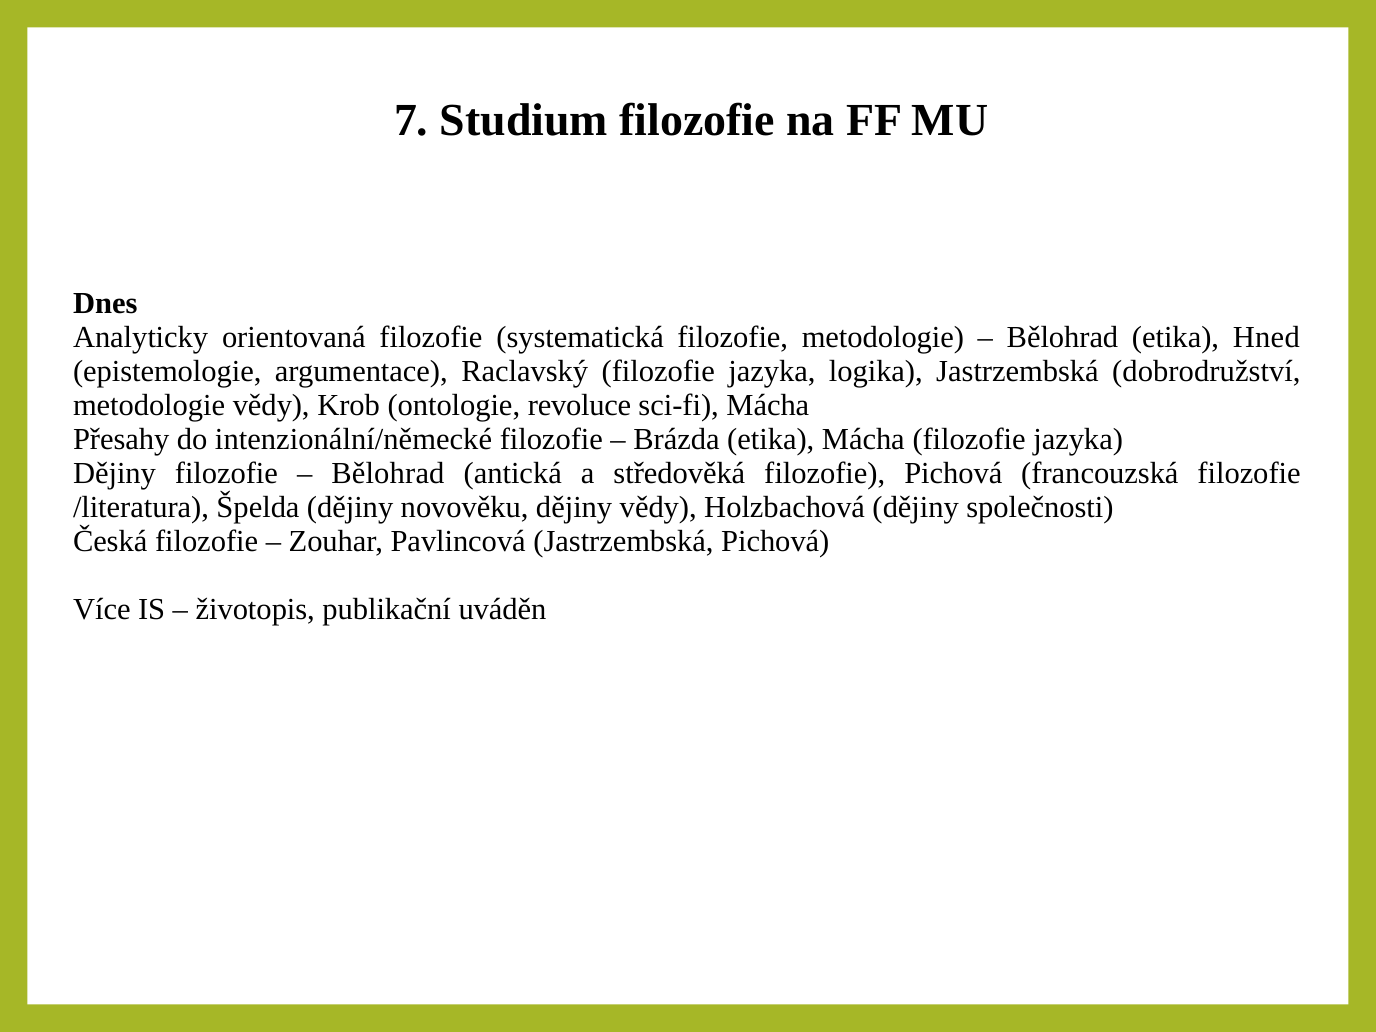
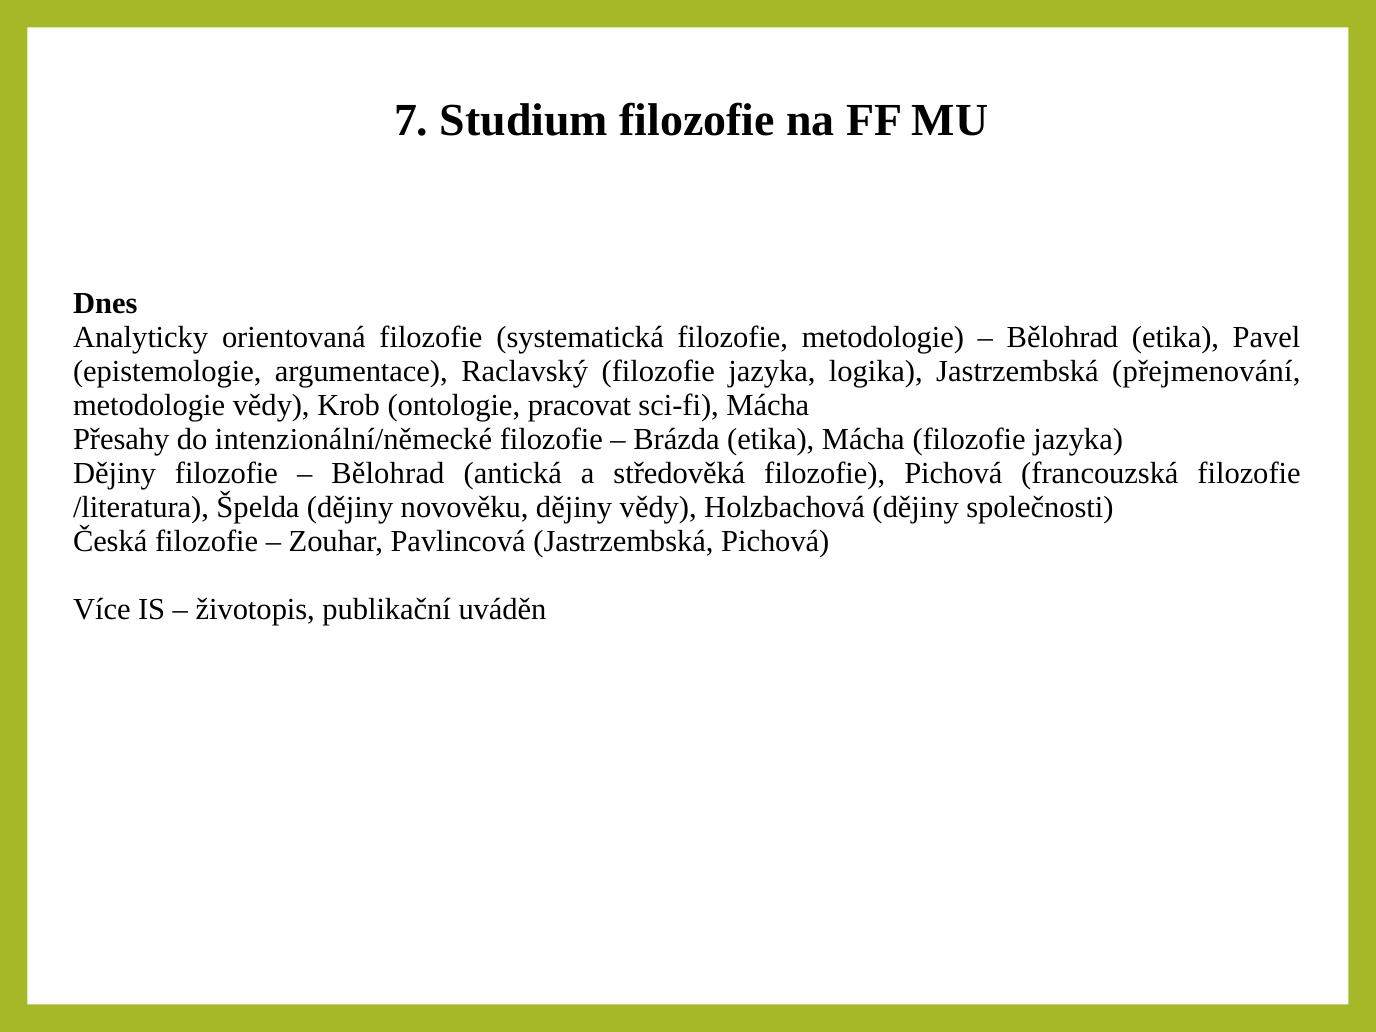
Hned: Hned -> Pavel (1266, 337)
dobrodružství: dobrodružství -> přejmenování (1206, 371)
revoluce: revoluce -> pracovat (579, 405)
